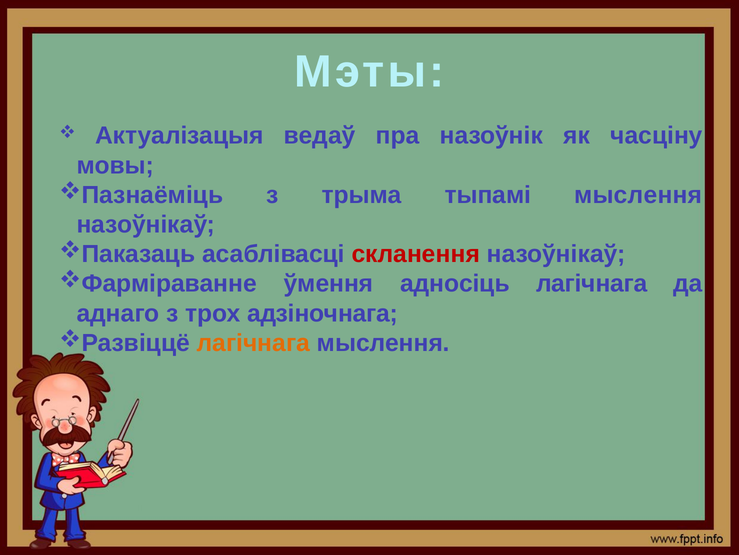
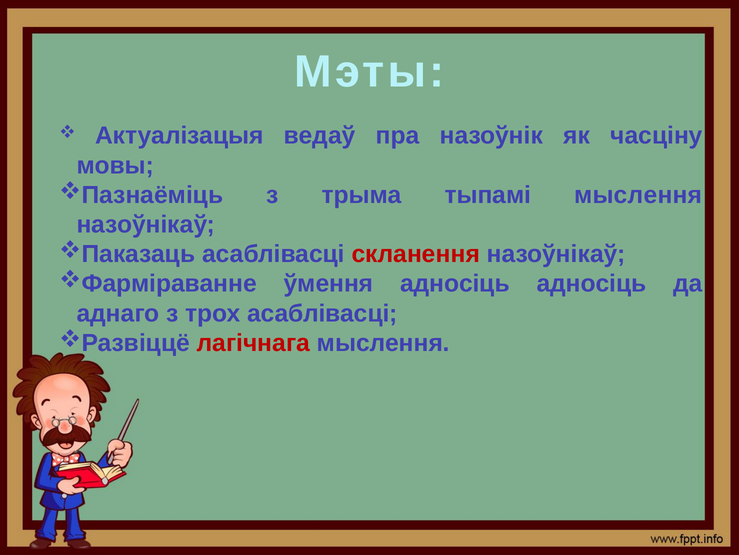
адносіць лагічнага: лагічнага -> адносіць (592, 283)
трох адзіночнага: адзіночнага -> асаблівасці (322, 313)
лагічнага colour: orange -> red (253, 343)
